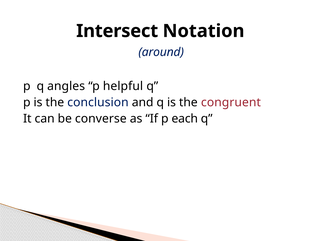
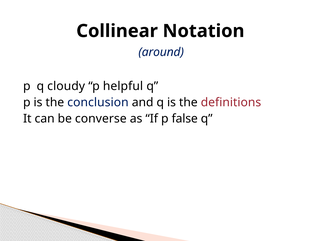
Intersect: Intersect -> Collinear (117, 31)
angles: angles -> cloudy (66, 86)
congruent: congruent -> definitions (231, 102)
each: each -> false (185, 118)
